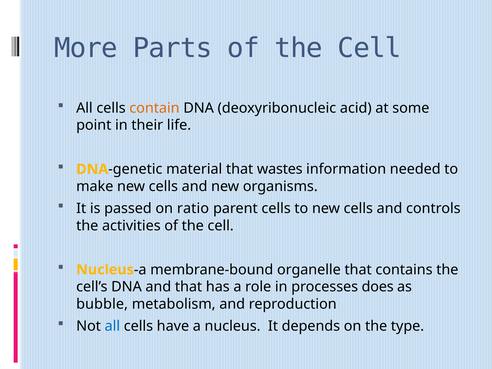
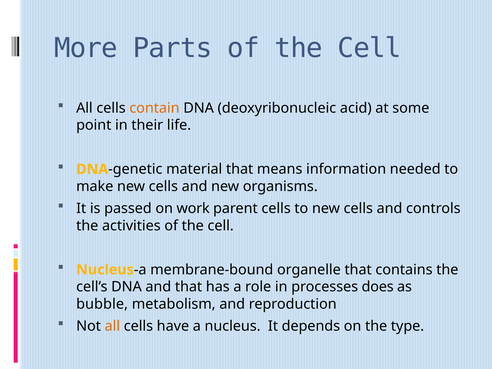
wastes: wastes -> means (280, 169)
ratio: ratio -> work (193, 208)
all colour: blue -> orange (112, 326)
